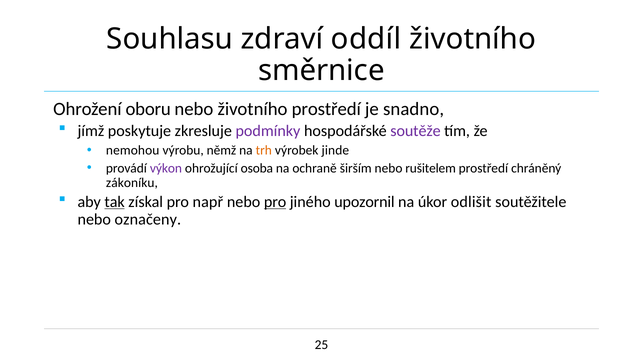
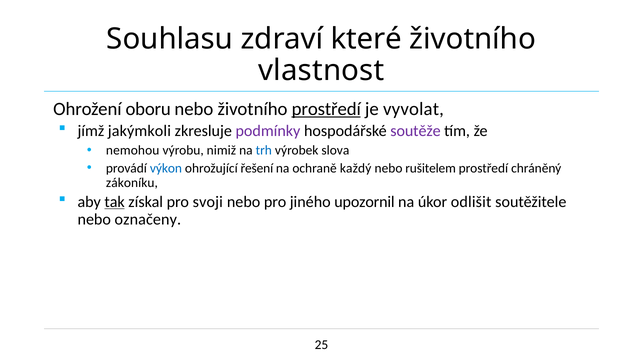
oddíl: oddíl -> které (366, 39)
směrnice: směrnice -> vlastnost (321, 71)
prostředí underline: none -> present (326, 109)
snadno: snadno -> vyvolat (414, 109)
poskytuje: poskytuje -> jakýmkoli (139, 131)
němž: němž -> nimiž (221, 150)
trh colour: orange -> blue (264, 150)
jinde: jinde -> slova (335, 150)
výkon colour: purple -> blue (166, 168)
osoba: osoba -> řešení (257, 168)
širším: širším -> každý (356, 168)
např: např -> svoji (208, 202)
pro underline: present -> none (275, 202)
